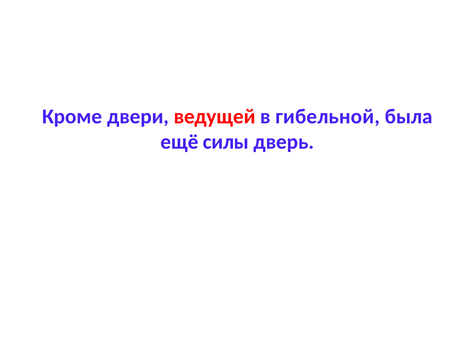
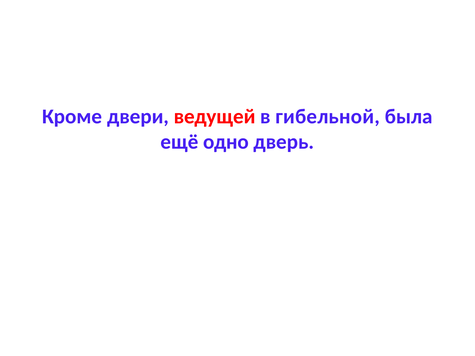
силы: силы -> одно (226, 142)
